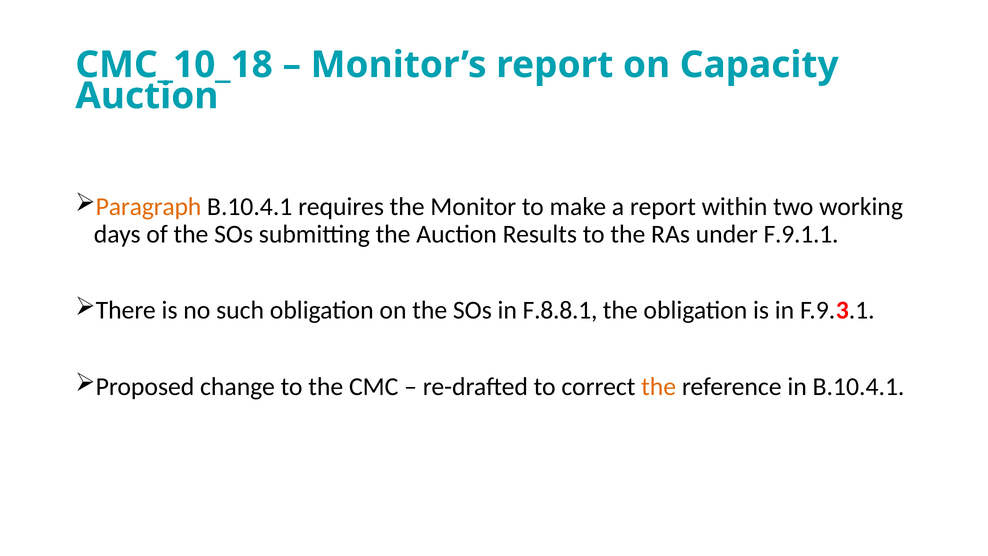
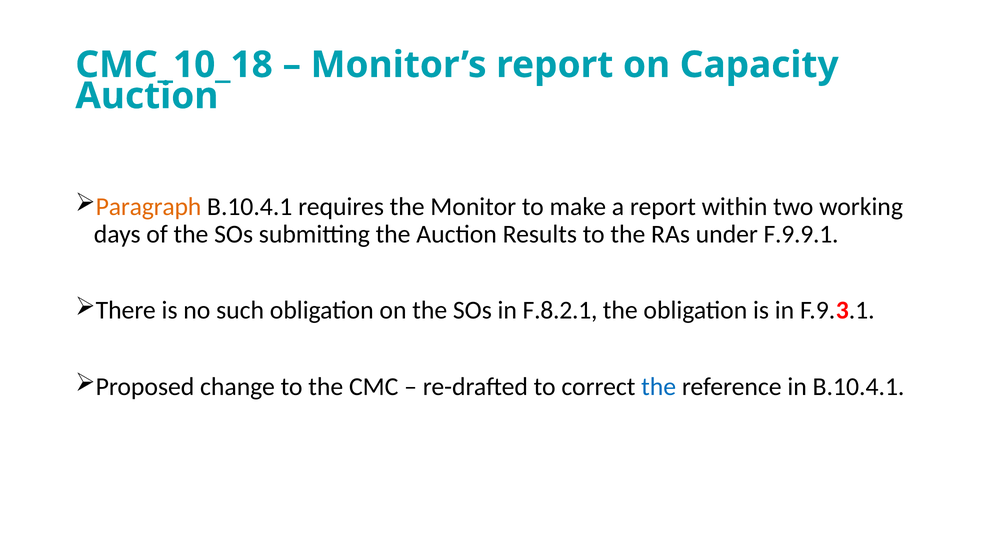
F.9.1.1: F.9.1.1 -> F.9.9.1 (801, 234)
F.8.8.1: F.8.8.1 -> F.8.2.1 (560, 310)
the colour: orange -> blue (659, 386)
